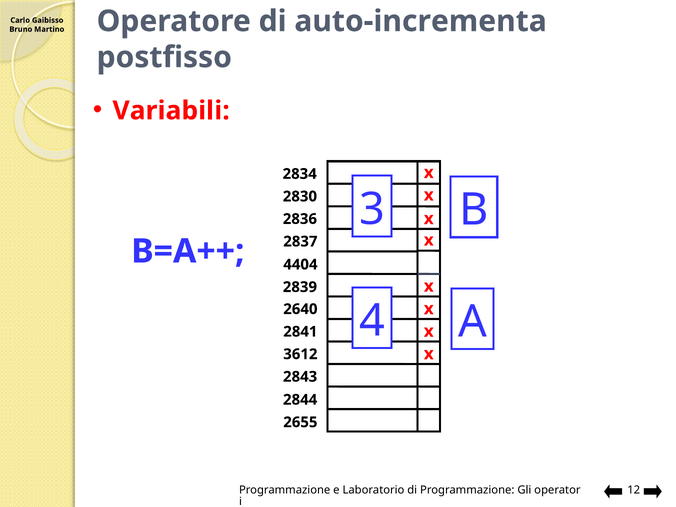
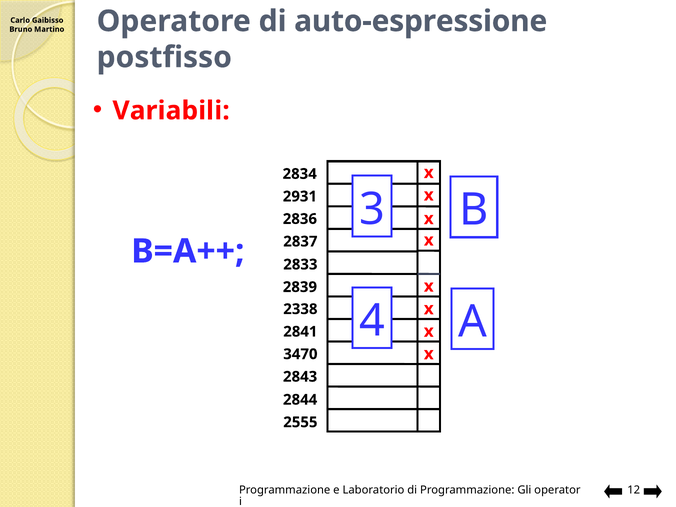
auto-incrementa: auto-incrementa -> auto-espressione (421, 21)
2830: 2830 -> 2931 (300, 196)
4404: 4404 -> 2833 (300, 265)
2640: 2640 -> 2338 (300, 309)
3612: 3612 -> 3470 (300, 354)
2655: 2655 -> 2555 (300, 422)
